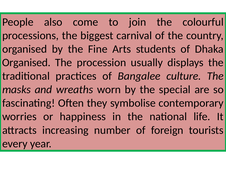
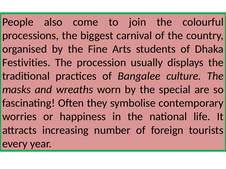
Organised: Organised -> Festivities (26, 63)
